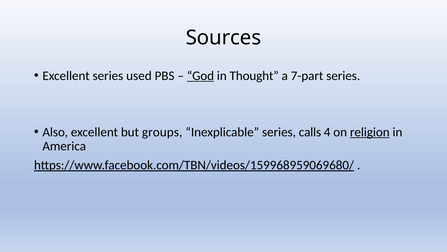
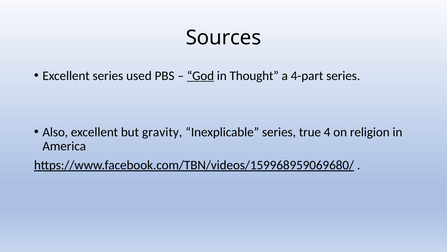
7-part: 7-part -> 4-part (307, 76)
groups: groups -> gravity (162, 132)
calls: calls -> true (310, 132)
religion underline: present -> none (370, 132)
